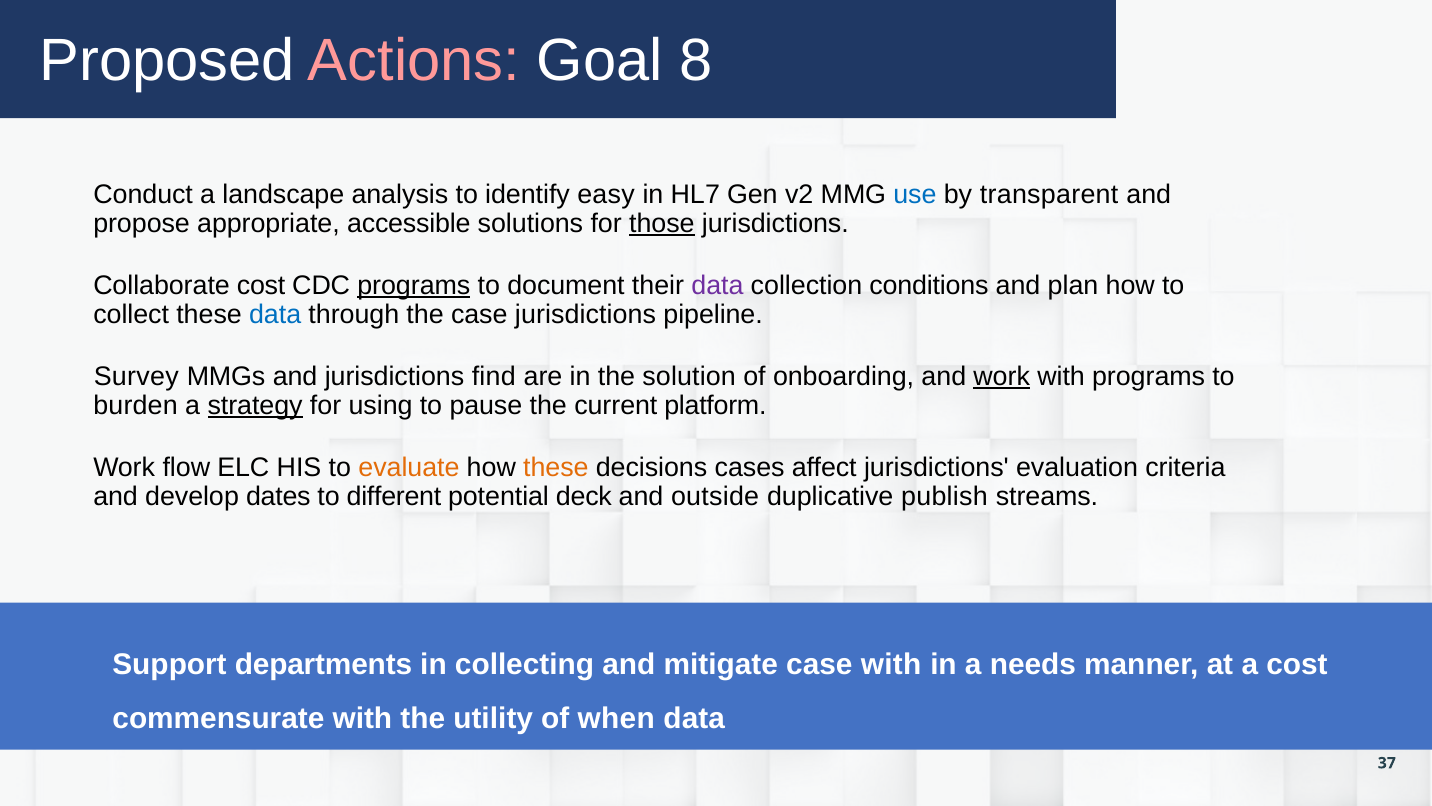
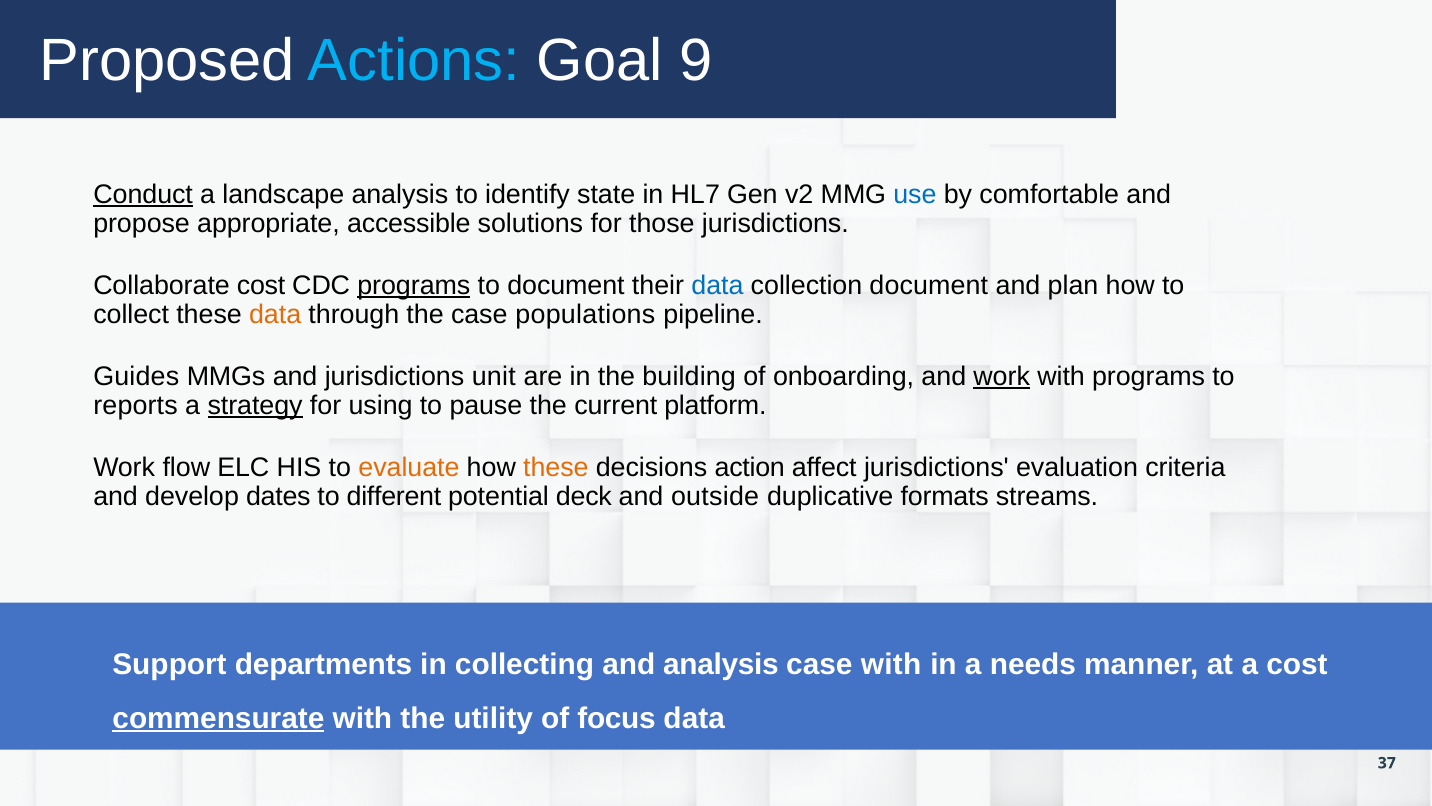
Actions colour: pink -> light blue (414, 61)
8: 8 -> 9 (696, 61)
Conduct underline: none -> present (143, 194)
easy: easy -> state (606, 194)
transparent: transparent -> comfortable (1049, 194)
those underline: present -> none (662, 223)
data colour: purple -> blue (717, 285)
collection conditions: conditions -> document (929, 285)
data colour: blue -> orange (275, 314)
case jurisdictions: jurisdictions -> populations (585, 314)
Survey: Survey -> Guides (136, 376)
find: find -> unit (494, 376)
solution: solution -> building (689, 376)
burden: burden -> reports (136, 405)
cases: cases -> action (750, 467)
publish: publish -> formats (945, 496)
and mitigate: mitigate -> analysis (721, 664)
commensurate underline: none -> present (218, 718)
when: when -> focus (617, 718)
